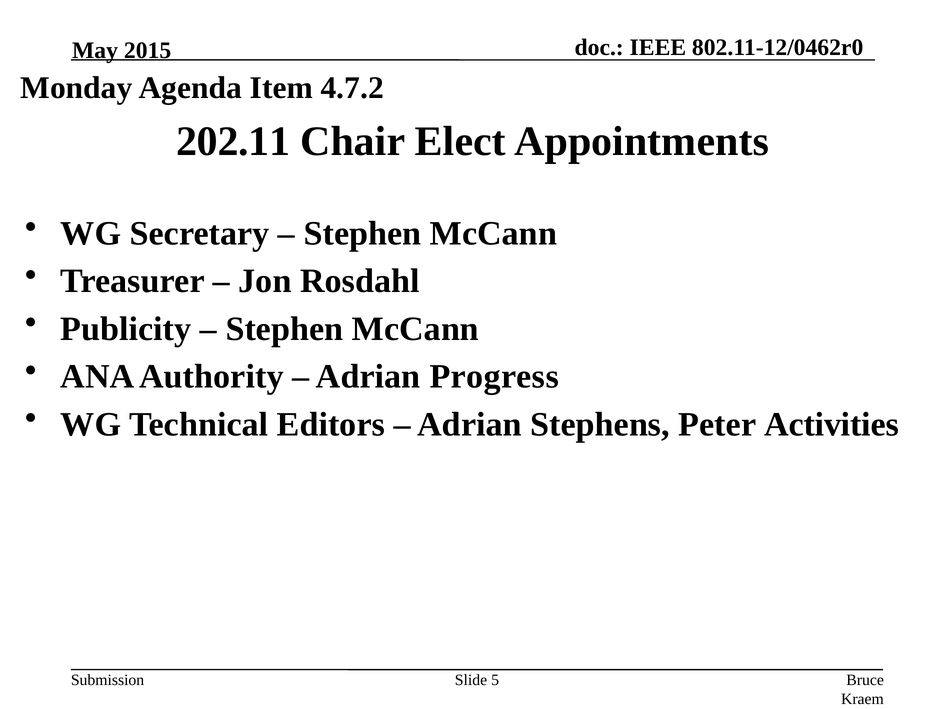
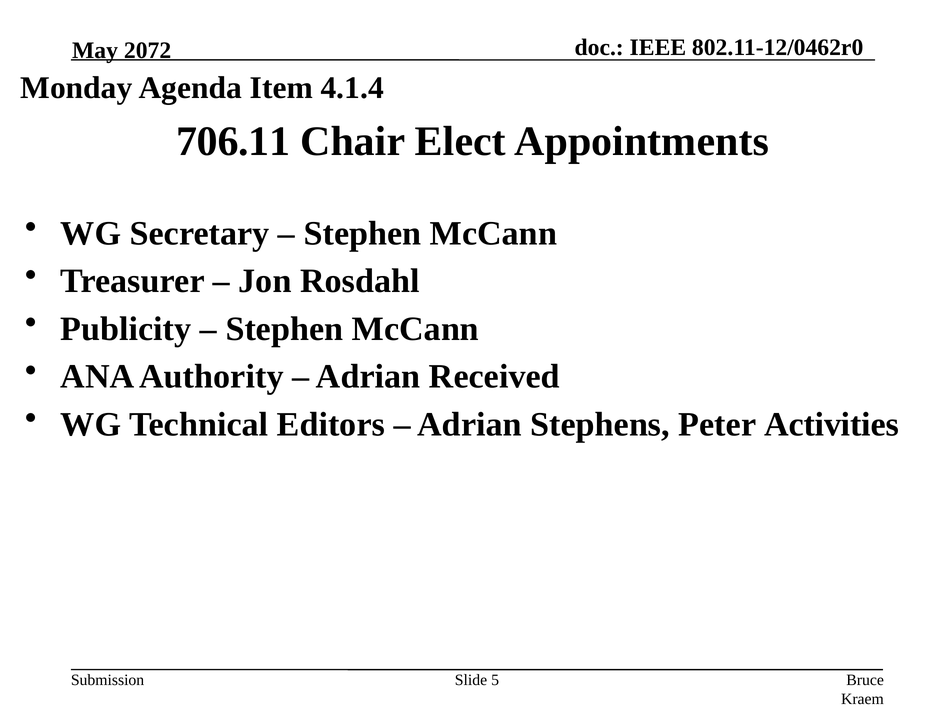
2015: 2015 -> 2072 (148, 50)
4.7.2: 4.7.2 -> 4.1.4 (352, 88)
202.11: 202.11 -> 706.11 (233, 142)
Progress: Progress -> Received (494, 377)
